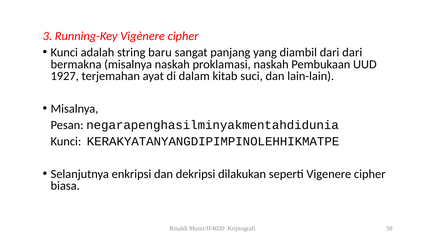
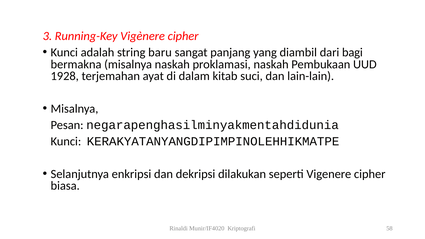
dari dari: dari -> bagi (352, 53)
1927: 1927 -> 1928 (65, 76)
